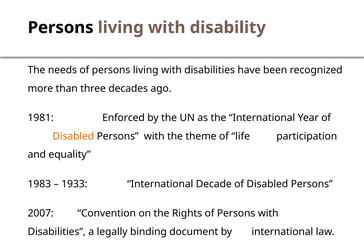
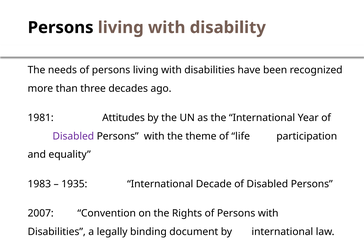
Enforced: Enforced -> Attitudes (124, 118)
Disabled colour: orange -> purple (73, 136)
1933: 1933 -> 1935 (74, 184)
